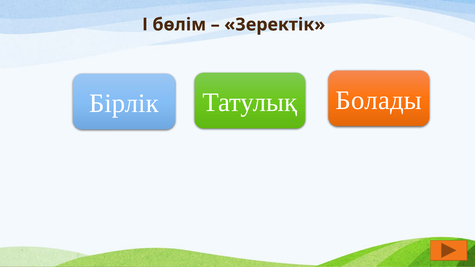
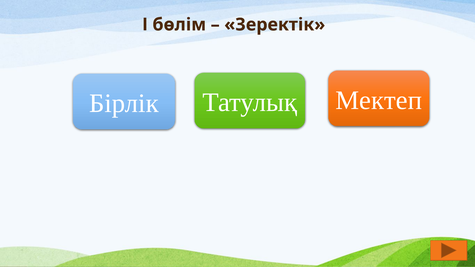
Болады: Болады -> Мектеп (379, 100)
